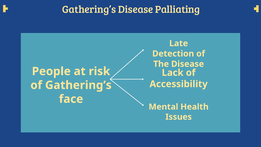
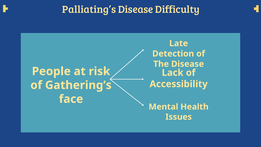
Gathering’s: Gathering’s -> Palliating’s (89, 9)
Palliating: Palliating -> Difficulty (177, 9)
